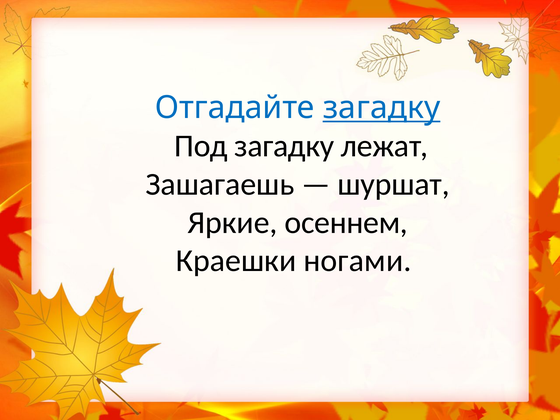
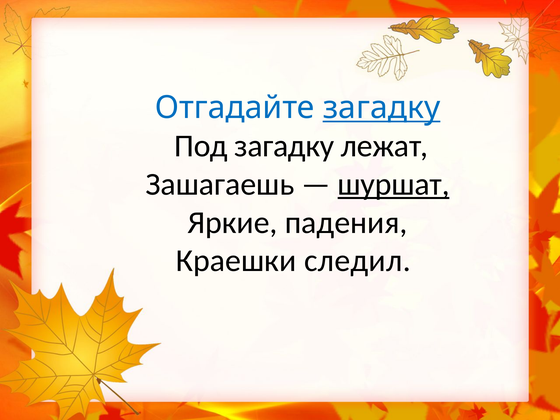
шуршат underline: none -> present (394, 184)
осеннем: осеннем -> падения (346, 223)
ногами: ногами -> следил (357, 261)
